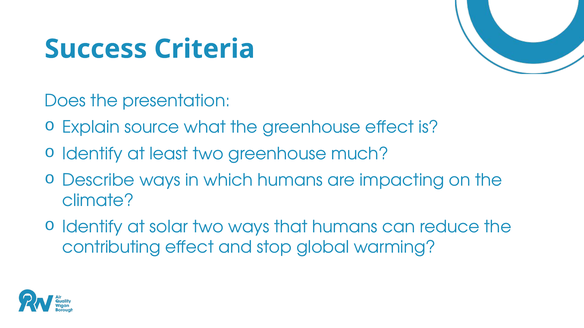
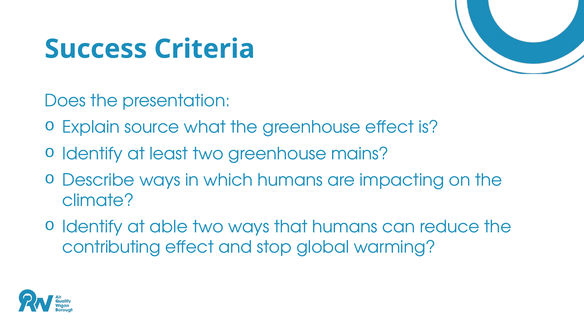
much: much -> mains (360, 154)
solar: solar -> able (169, 227)
